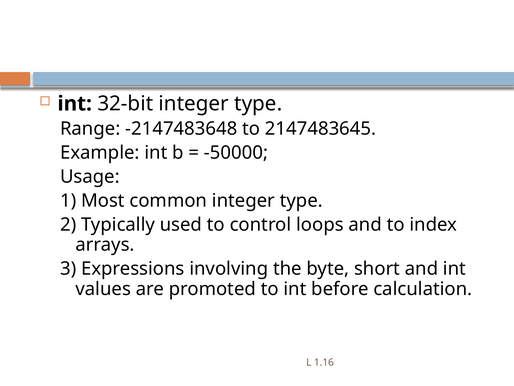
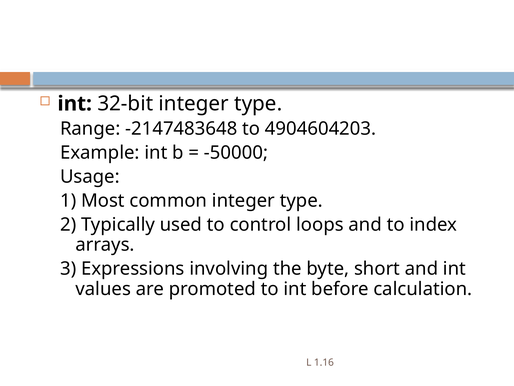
2147483645: 2147483645 -> 4904604203 (321, 129)
